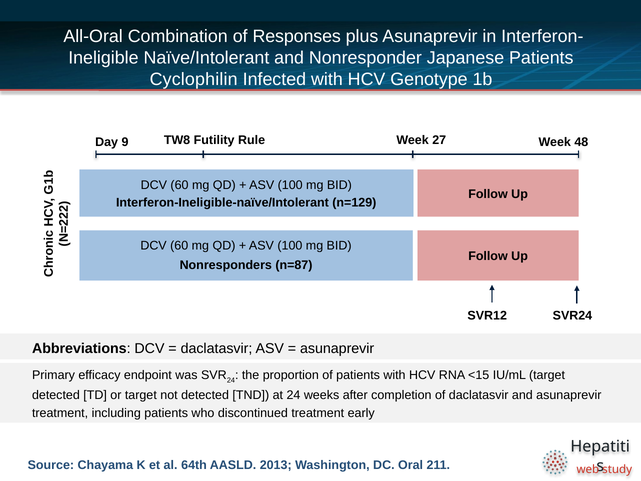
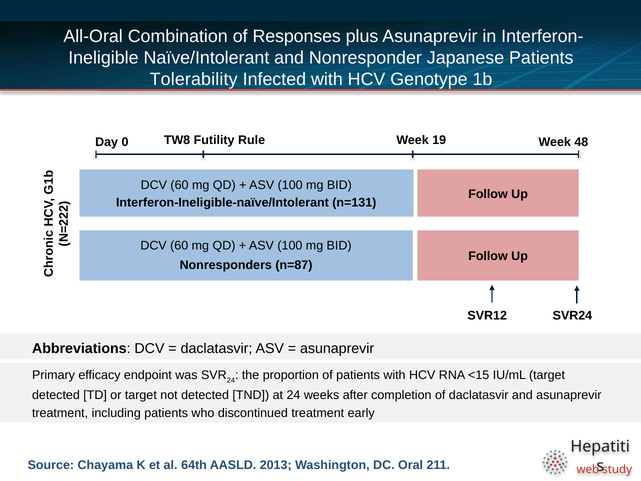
Cyclophilin: Cyclophilin -> Tolerability (194, 79)
27: 27 -> 19 (439, 140)
9: 9 -> 0 (125, 142)
n=129: n=129 -> n=131 (354, 203)
